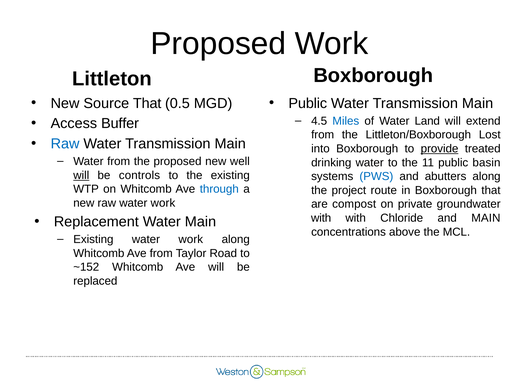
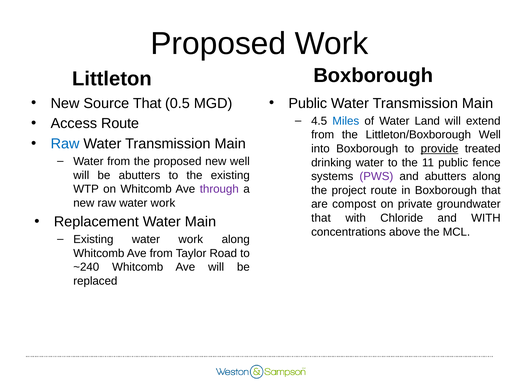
Access Buffer: Buffer -> Route (120, 123)
Littleton/Boxborough Lost: Lost -> Well (490, 135)
basin: basin -> fence (487, 162)
will underline: present -> none (81, 175)
be controls: controls -> abutters (140, 175)
PWS colour: blue -> purple (376, 176)
through colour: blue -> purple (219, 189)
with: with -> that (321, 218)
and MAIN: MAIN -> WITH (486, 218)
~152: ~152 -> ~240 (86, 267)
